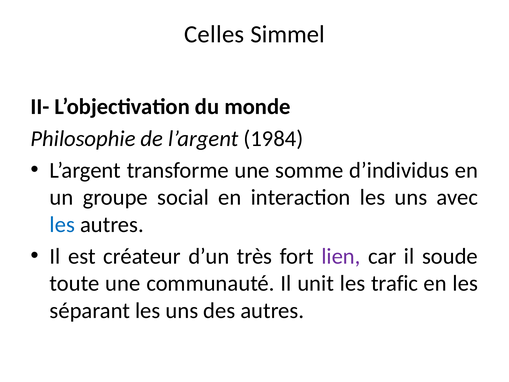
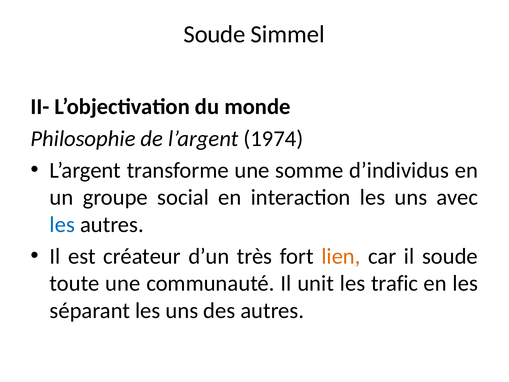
Celles: Celles -> Soude (214, 34)
1984: 1984 -> 1974 (273, 138)
lien colour: purple -> orange (341, 256)
